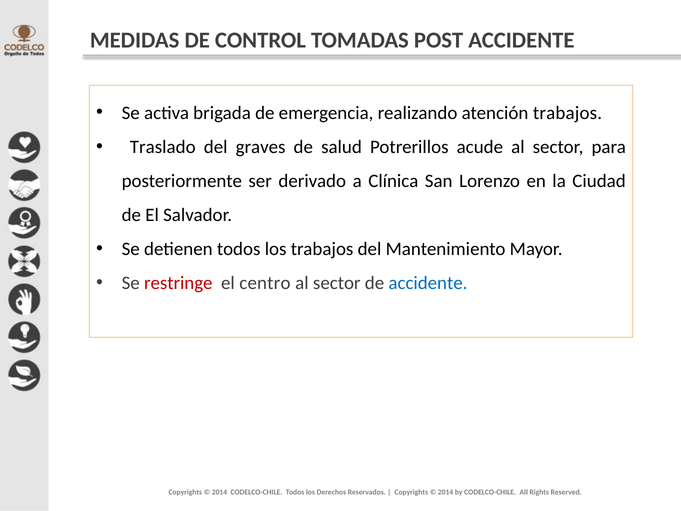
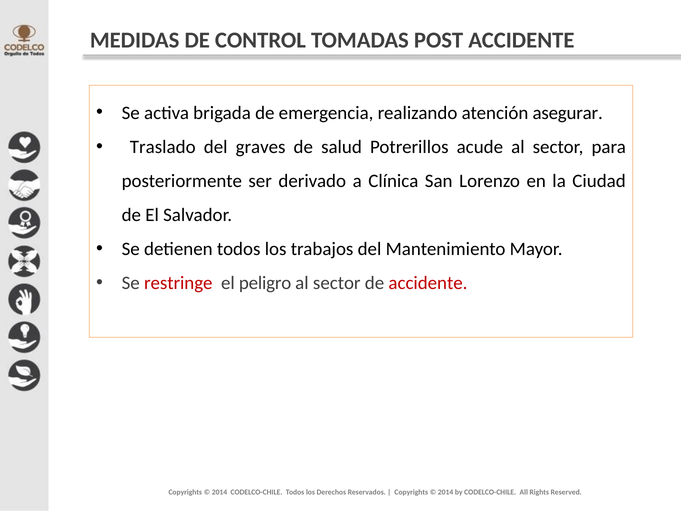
atención trabajos: trabajos -> asegurar (568, 113)
centro: centro -> peligro (265, 283)
accidente colour: blue -> red (428, 283)
